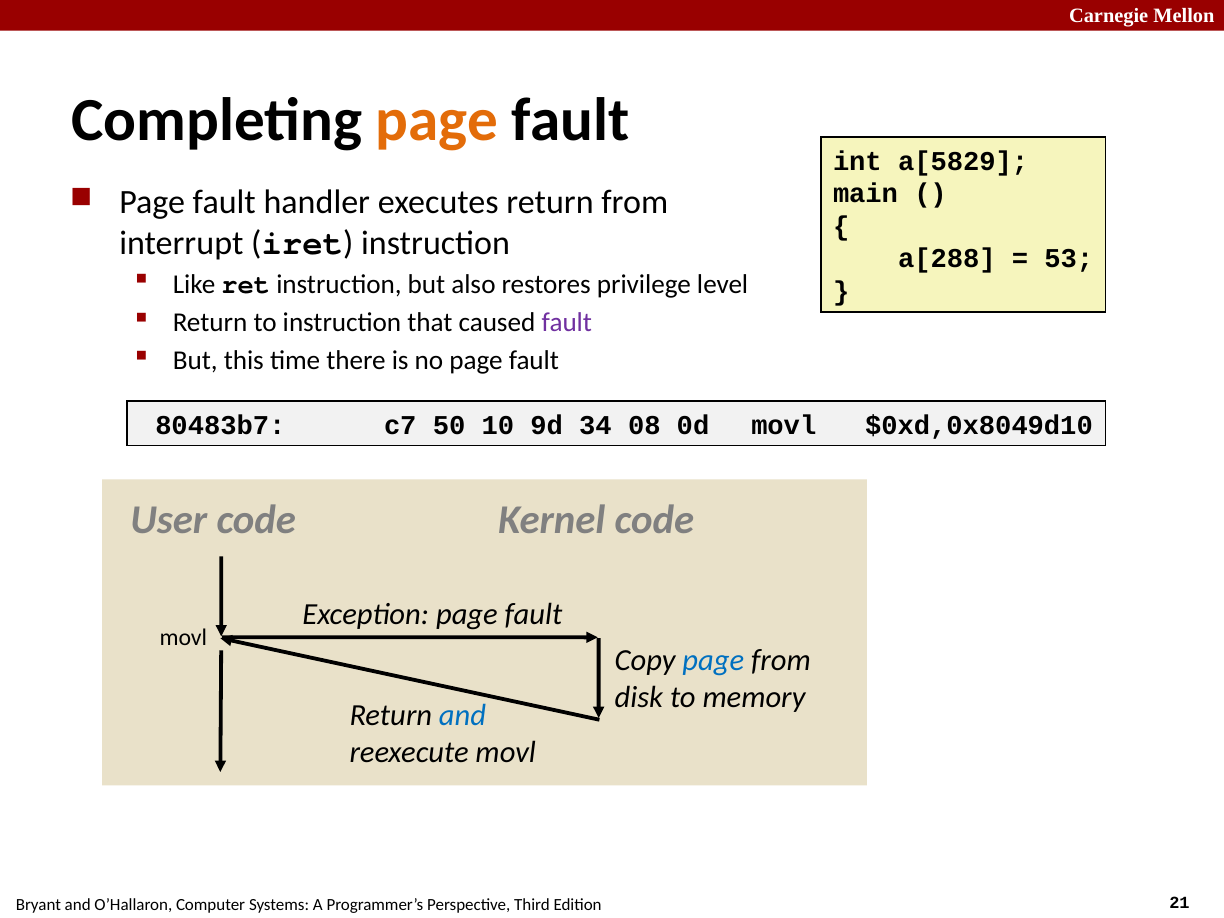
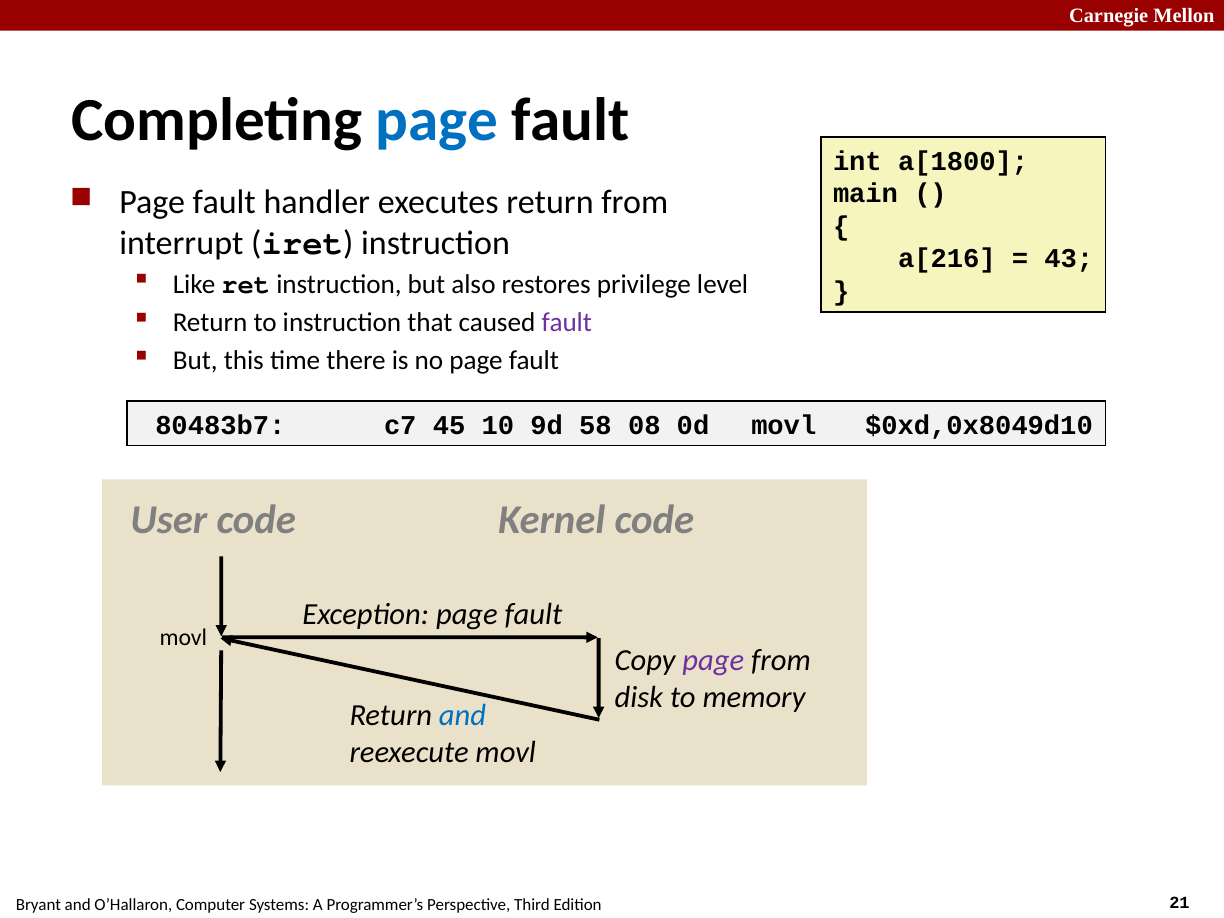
page colour: orange -> blue (437, 120)
a[5829: a[5829 -> a[1800 (963, 161)
a[288: a[288 -> a[216 (947, 259)
53: 53 -> 43 (1069, 259)
50: 50 -> 45 (449, 425)
34: 34 -> 58 (595, 425)
page colour: blue -> purple (713, 661)
